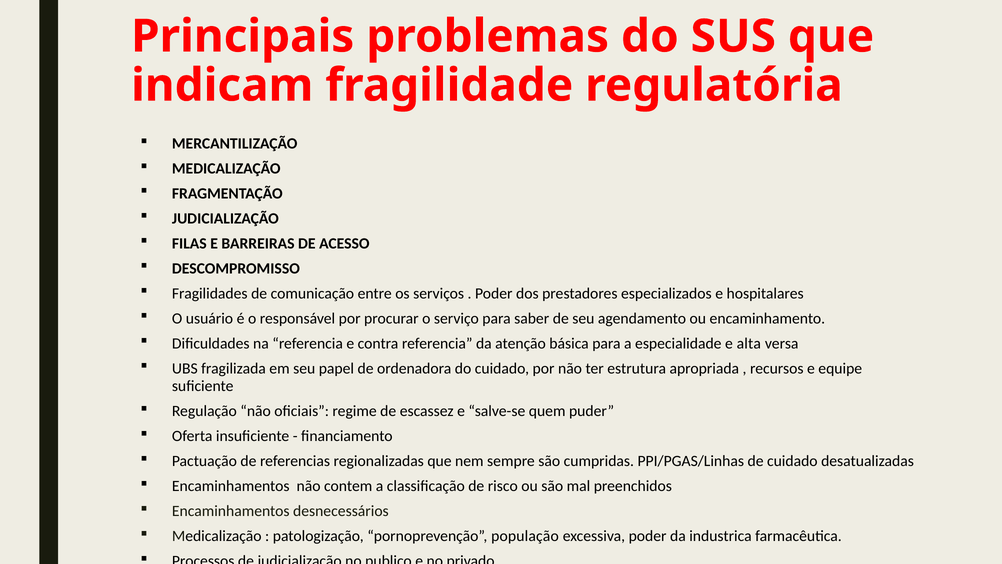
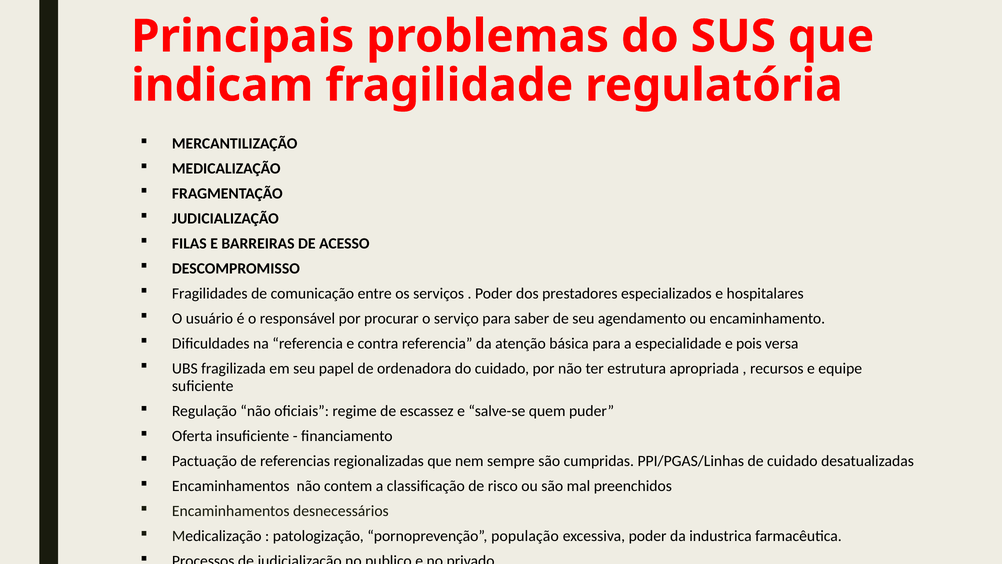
alta: alta -> pois (749, 343)
